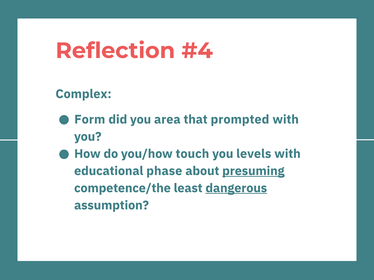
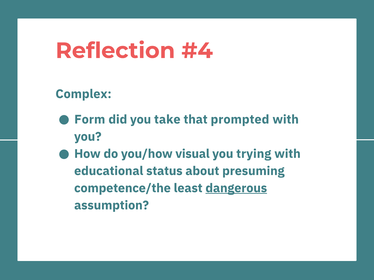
area: area -> take (167, 120)
touch: touch -> visual (193, 154)
levels: levels -> trying (254, 154)
phase: phase -> status (164, 171)
presuming underline: present -> none (253, 171)
